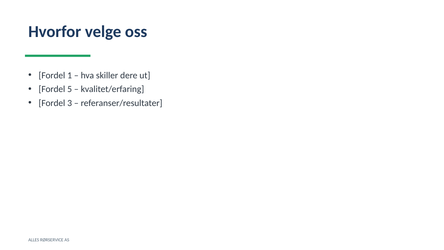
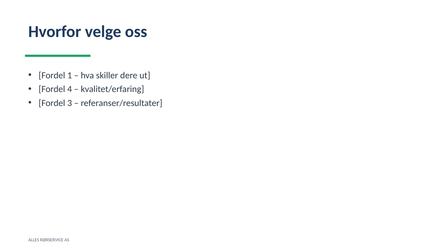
5: 5 -> 4 (70, 89)
